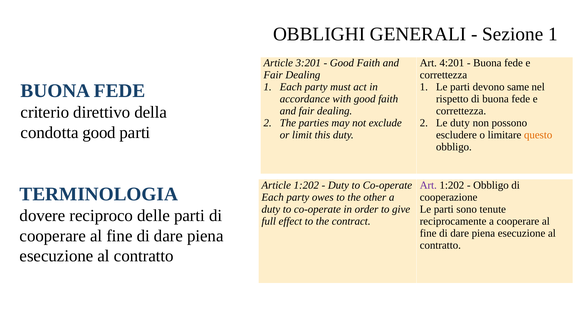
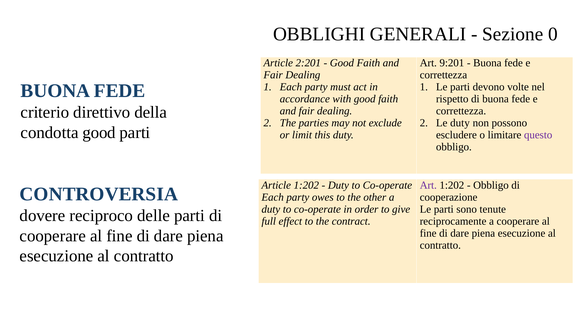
Sezione 1: 1 -> 0 (553, 34)
3:201: 3:201 -> 2:201 (308, 63)
4:201: 4:201 -> 9:201 (452, 63)
same: same -> volte (518, 87)
questo colour: orange -> purple (538, 135)
TERMINOLOGIA: TERMINOLOGIA -> CONTROVERSIA (99, 194)
